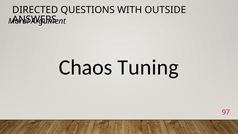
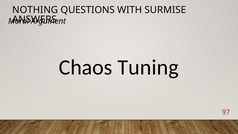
DIRECTED: DIRECTED -> NOTHING (35, 10)
OUTSIDE: OUTSIDE -> SURMISE (165, 10)
